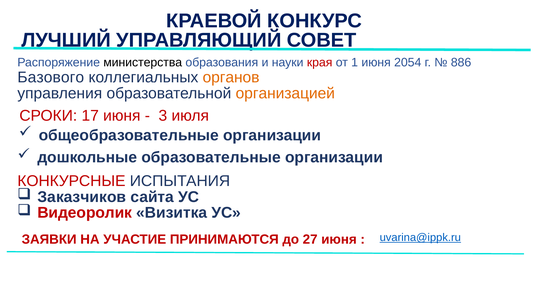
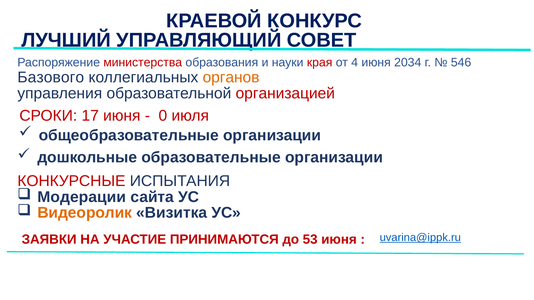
министерства colour: black -> red (143, 63)
1: 1 -> 4 (355, 63)
2054: 2054 -> 2034 (408, 63)
886: 886 -> 546 (461, 63)
организацией colour: orange -> red (285, 94)
3: 3 -> 0 (163, 116)
Заказчиков: Заказчиков -> Модерации (82, 197)
Видеоролик colour: red -> orange (85, 213)
27: 27 -> 53 (310, 240)
